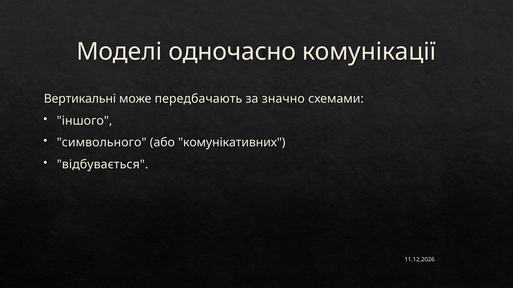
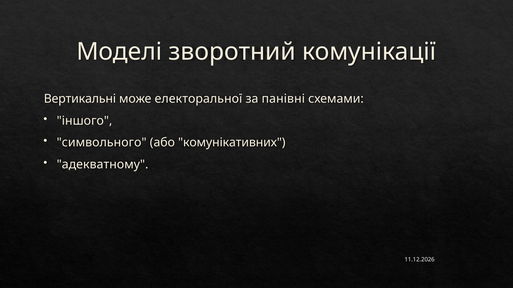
одночасно: одночасно -> зворотний (232, 52)
передбачають: передбачають -> електоральної (198, 99)
значно: значно -> панівні (283, 99)
відбувається: відбувається -> адекватному (103, 165)
